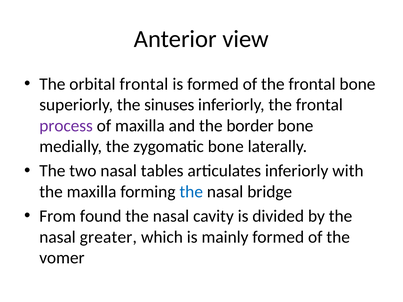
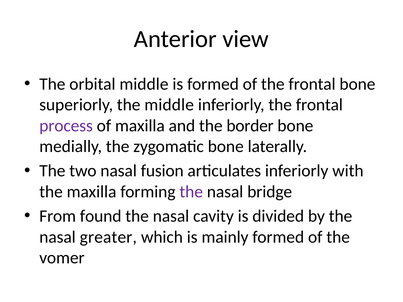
orbital frontal: frontal -> middle (144, 84)
the sinuses: sinuses -> middle (169, 105)
tables: tables -> fusion (162, 171)
the colour: blue -> purple (191, 192)
